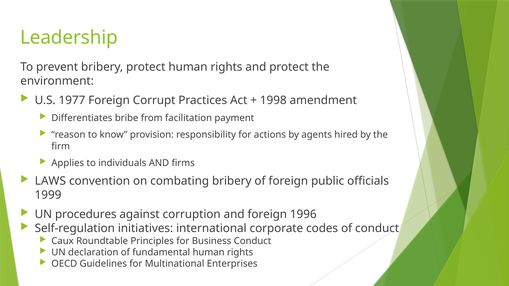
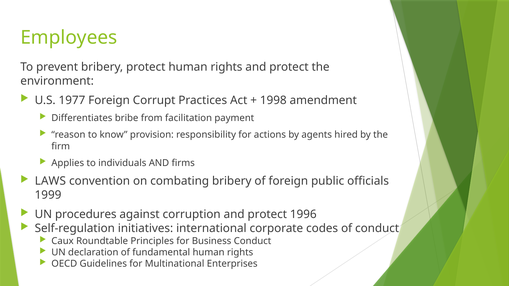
Leadership: Leadership -> Employees (69, 37)
corruption and foreign: foreign -> protect (267, 215)
